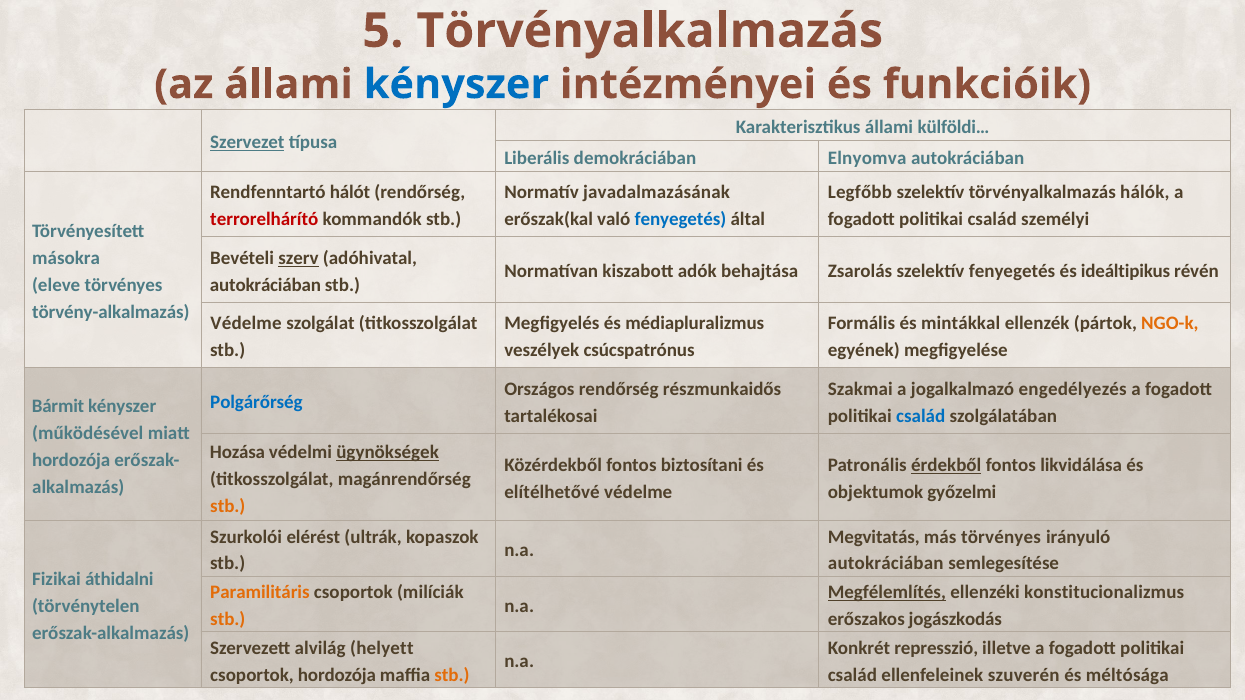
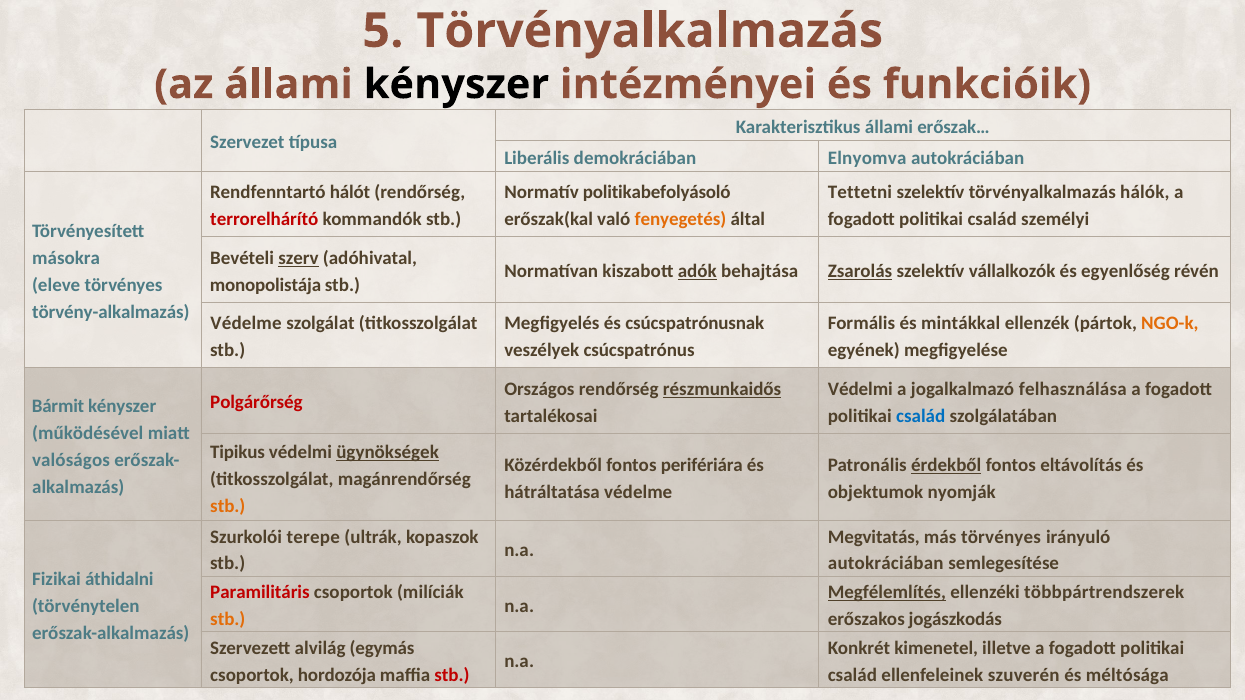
kényszer colour: blue -> black (456, 84)
külföldi…: külföldi… -> erőszak… (953, 127)
Szervezet underline: present -> none (247, 142)
javadalmazásának: javadalmazásának -> politikabefolyásoló (657, 193)
Legfőbb: Legfőbb -> Tettetni (860, 193)
fenyegetés colour: blue -> orange (680, 220)
adók underline: none -> present (697, 272)
Zsarolás underline: none -> present (860, 272)
szelektív fenyegetés: fenyegetés -> vállalkozók (1012, 272)
ideáltipikus: ideáltipikus -> egyenlőség (1125, 272)
autokráciában: autokráciában -> monopolistája (265, 285)
médiapluralizmus: médiapluralizmus -> csúcspatrónusnak (695, 324)
részmunkaidős underline: none -> present (722, 389)
Szakmai: Szakmai -> Védelmi (860, 389)
engedélyezés: engedélyezés -> felhasználása (1073, 389)
Polgárőrség colour: blue -> red (256, 403)
Hozása: Hozása -> Tipikus (238, 452)
hordozója: hordozója -> valóságos (71, 460)
biztosítani: biztosítani -> perifériára (702, 466)
likvidálása: likvidálása -> eltávolítás (1081, 466)
elítélhetővé: elítélhetővé -> hátráltatása (552, 493)
győzelmi: győzelmi -> nyomják (962, 493)
elérést: elérést -> terepe (313, 537)
Paramilitáris colour: orange -> red (260, 593)
konstitucionalizmus: konstitucionalizmus -> többpártrendszerek (1104, 593)
helyett: helyett -> egymás (382, 648)
represszió: represszió -> kimenetel (936, 648)
stb colour: orange -> red (452, 675)
